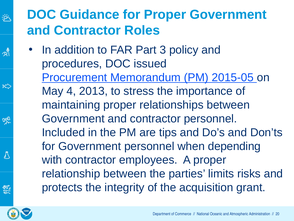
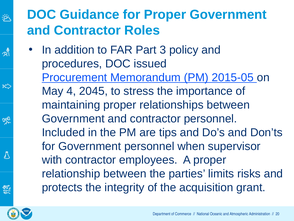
2013: 2013 -> 2045 (93, 91)
depending: depending -> supervisor (234, 146)
